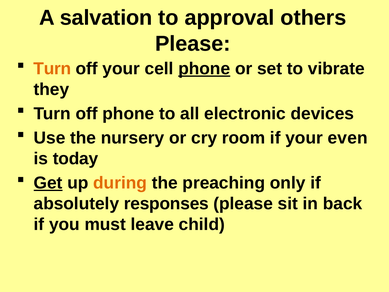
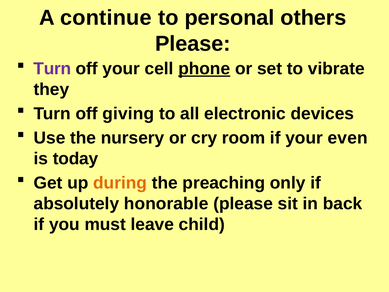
salvation: salvation -> continue (106, 18)
approval: approval -> personal (229, 18)
Turn colour: orange -> purple (52, 69)
off phone: phone -> giving (128, 114)
Get underline: present -> none (48, 183)
responses: responses -> honorable (166, 204)
